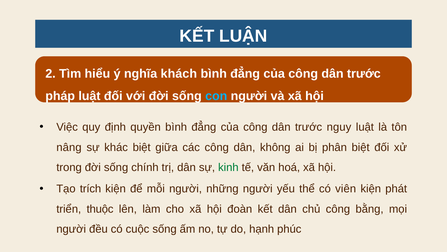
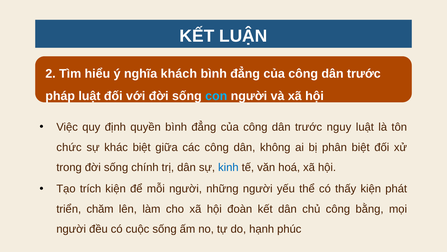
nâng: nâng -> chức (69, 147)
kinh colour: green -> blue (228, 167)
viên: viên -> thấy (346, 189)
thuộc: thuộc -> chăm (100, 209)
